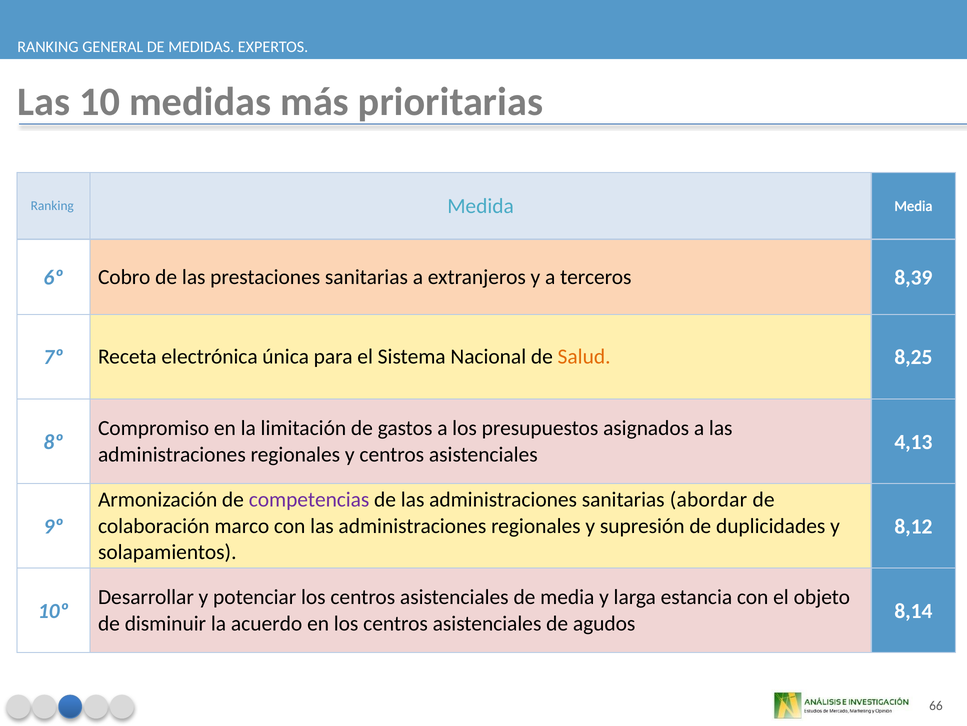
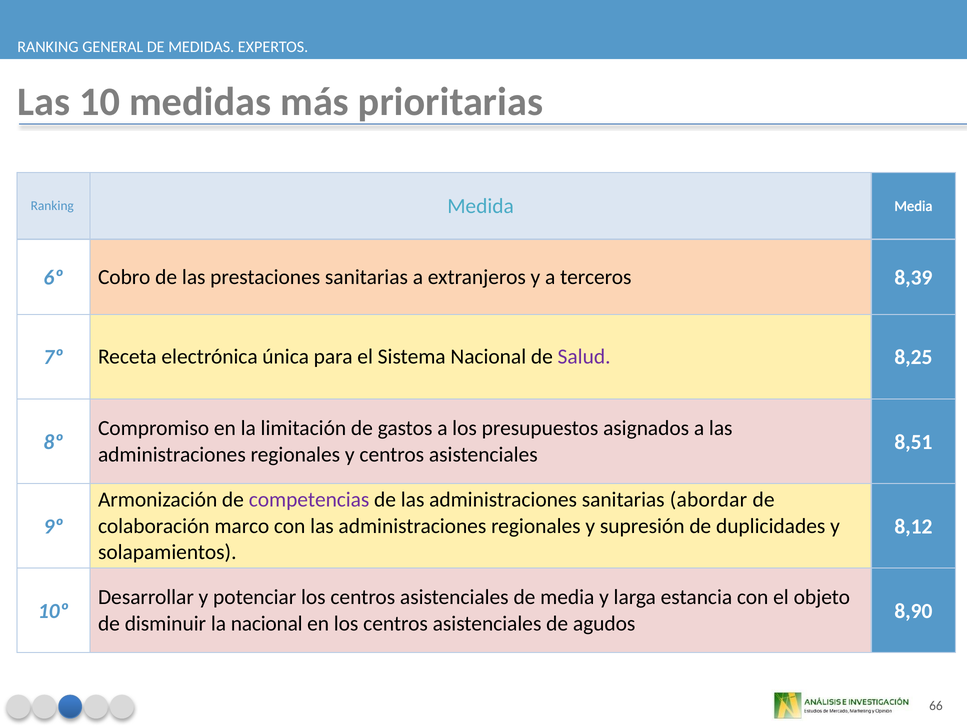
Salud colour: orange -> purple (584, 357)
4,13: 4,13 -> 8,51 (913, 441)
8,14: 8,14 -> 8,90 (913, 610)
la acuerdo: acuerdo -> nacional (267, 623)
